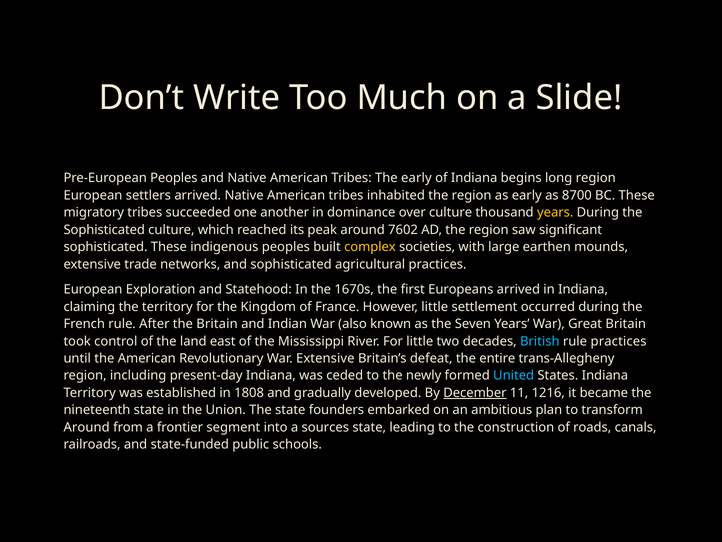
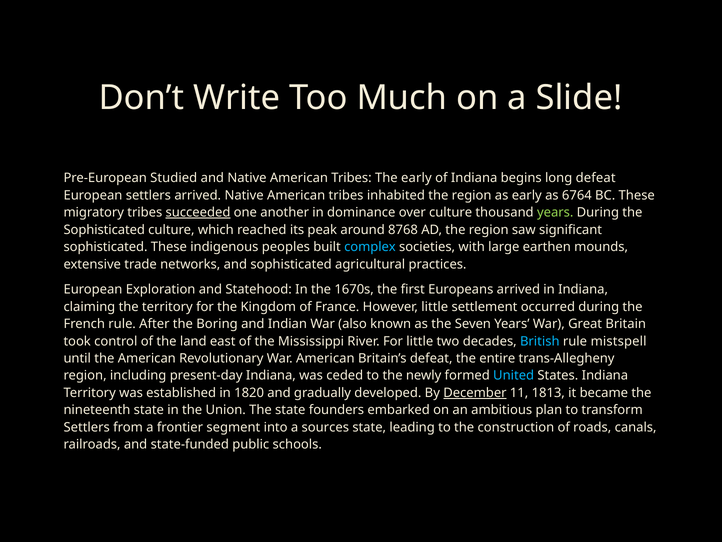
Pre-European Peoples: Peoples -> Studied (174, 178)
long region: region -> defeat (596, 178)
8700: 8700 -> 6764 (577, 195)
succeeded underline: none -> present (198, 212)
years colour: yellow -> light green (555, 212)
7602: 7602 -> 8768 (403, 230)
complex colour: yellow -> light blue (370, 247)
the Britain: Britain -> Boring (217, 324)
rule practices: practices -> mistspell (619, 341)
War Extensive: Extensive -> American (325, 358)
1808: 1808 -> 1820 (249, 393)
1216: 1216 -> 1813 (548, 393)
Around: Around -> Settlers (87, 427)
